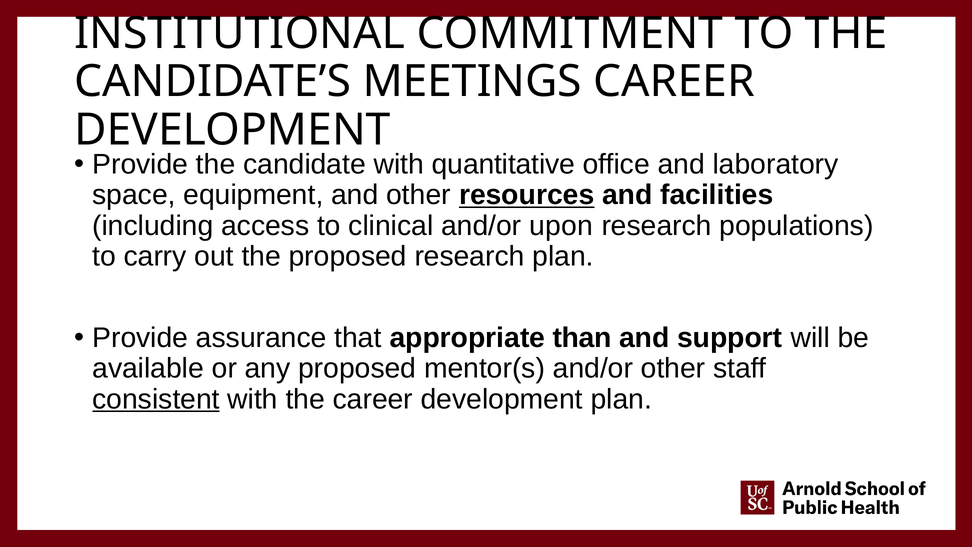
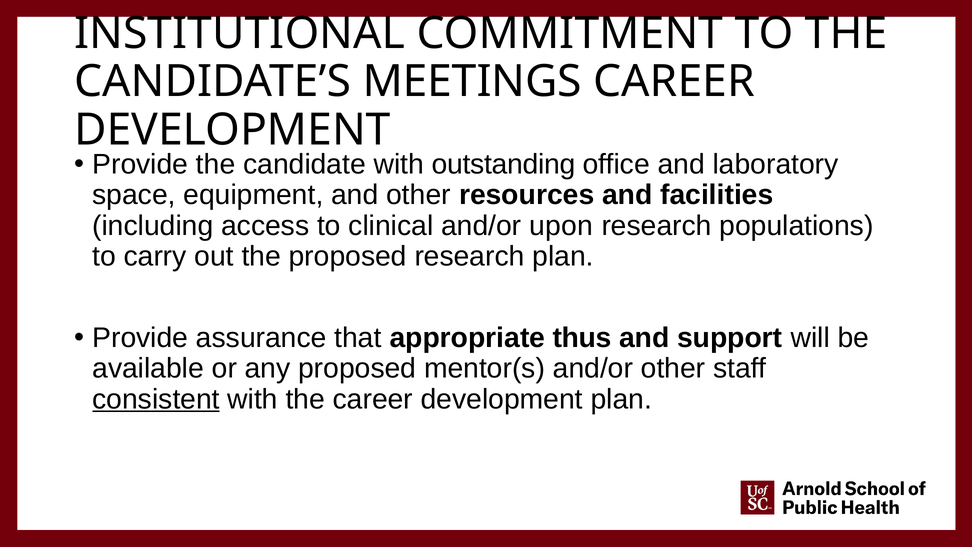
quantitative: quantitative -> outstanding (503, 164)
resources underline: present -> none (527, 195)
than: than -> thus (582, 338)
